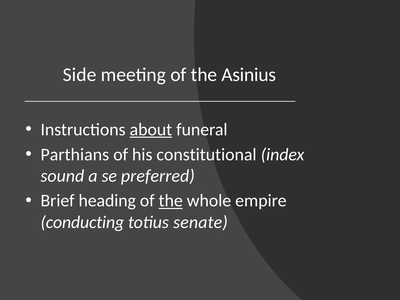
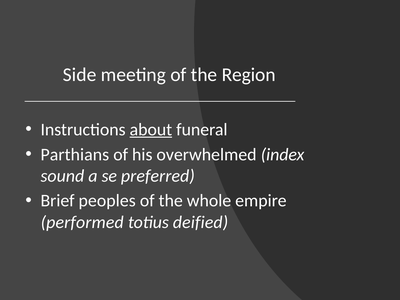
Asinius: Asinius -> Region (249, 75)
constitutional: constitutional -> overwhelmed (207, 155)
heading: heading -> peoples (107, 201)
the underline: present -> none (171, 201)
conducting: conducting -> performed (82, 222)
senate: senate -> deified (201, 222)
